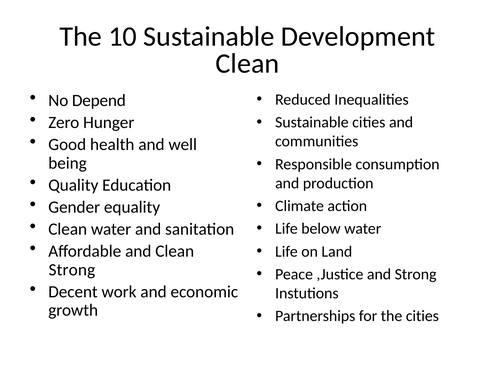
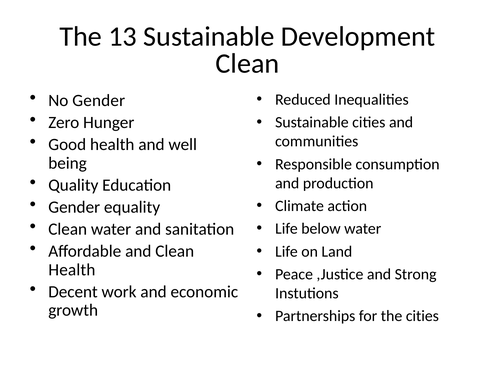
10: 10 -> 13 (123, 36)
No Depend: Depend -> Gender (99, 101)
Strong: Strong -> Health (72, 270)
